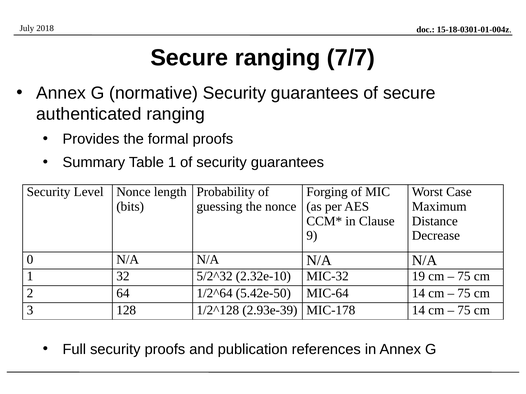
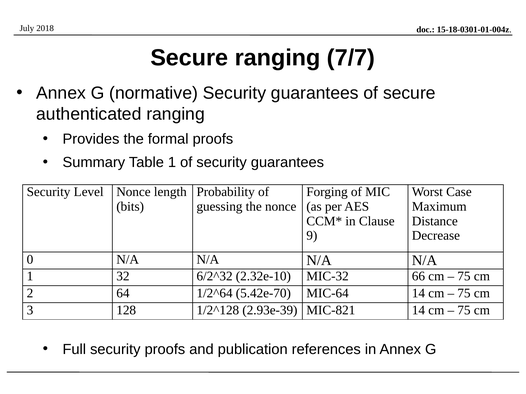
5/2^32: 5/2^32 -> 6/2^32 (215, 277)
19: 19 -> 66 (418, 277)
5.42e-50: 5.42e-50 -> 5.42e-70 (263, 294)
MIC-178: MIC-178 -> MIC-821 (331, 310)
